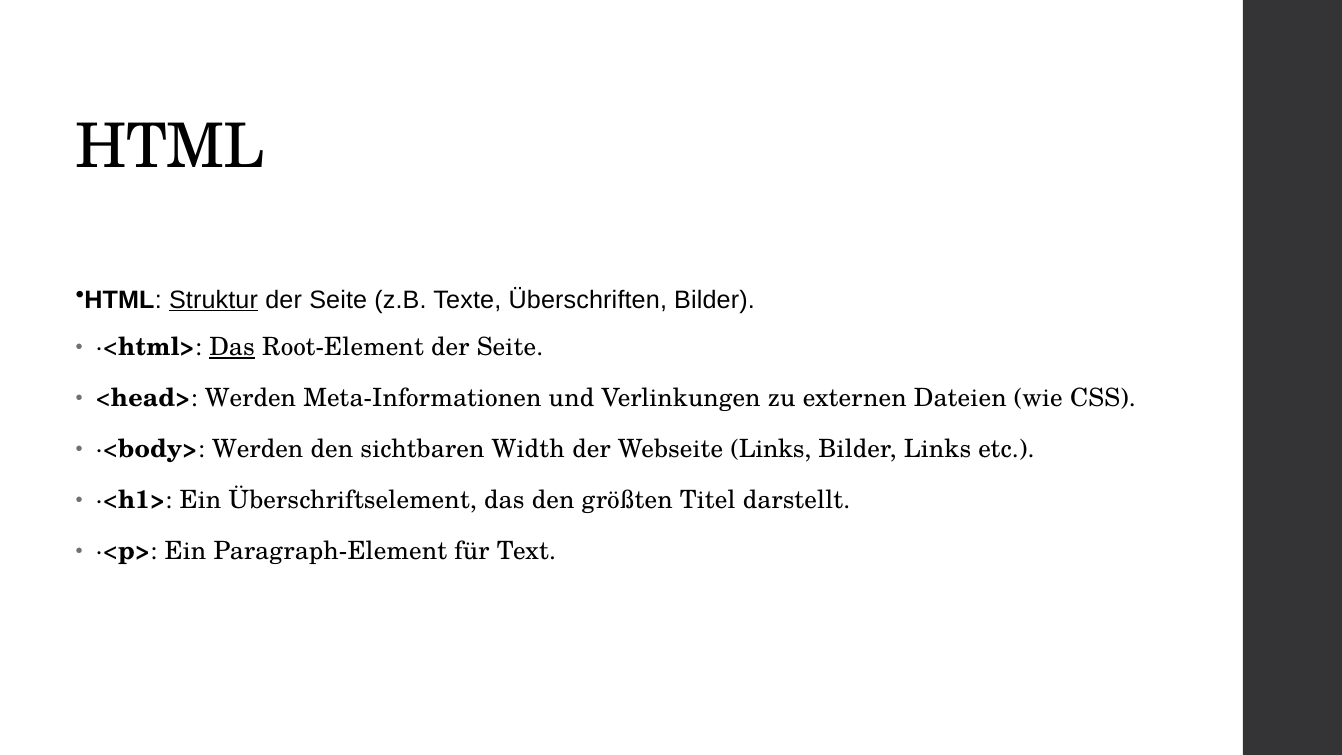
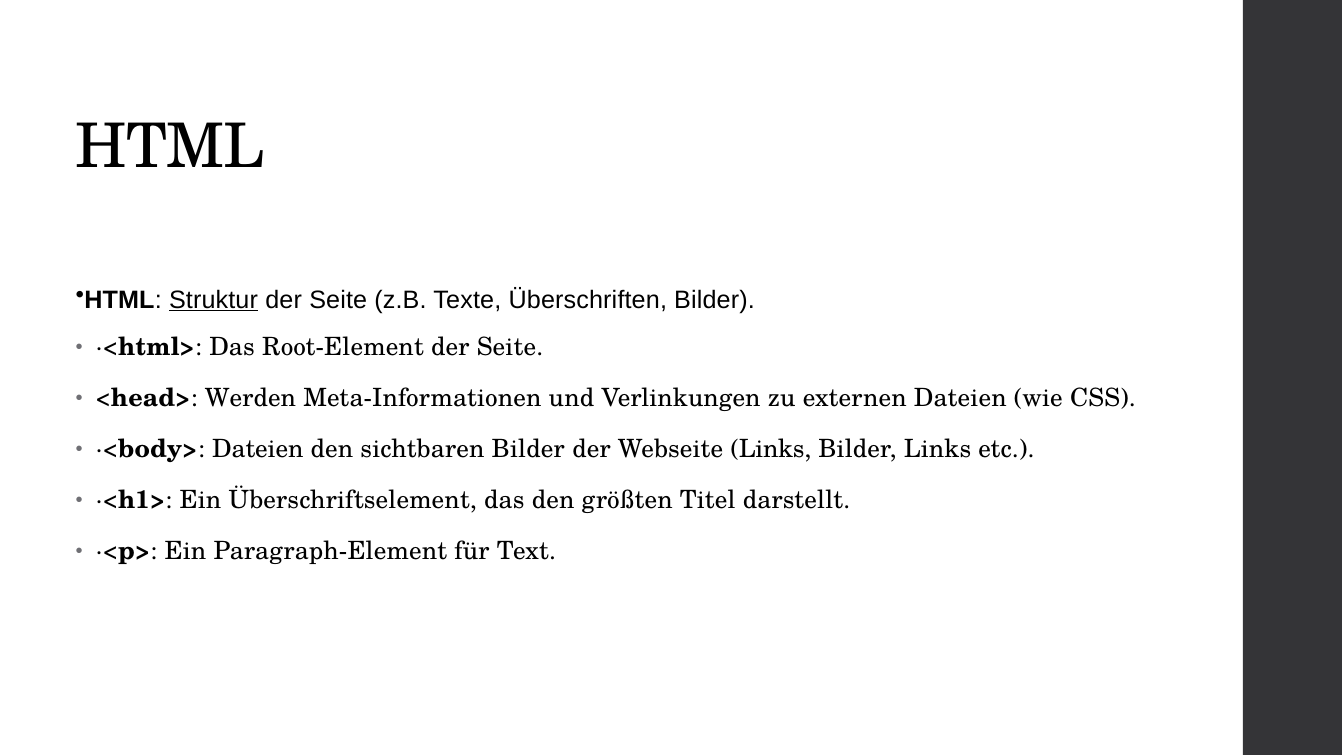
Das underline: present -> none (232, 347)
·<body> Werden: Werden -> Dateien (258, 449)
sichtbaren Width: Width -> Bilder (528, 449)
